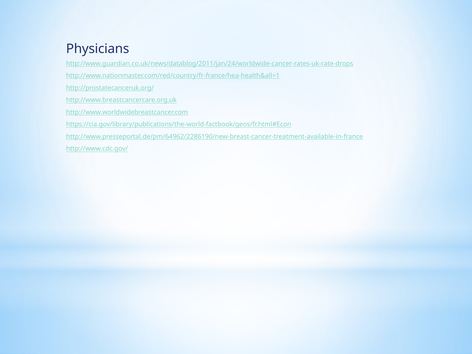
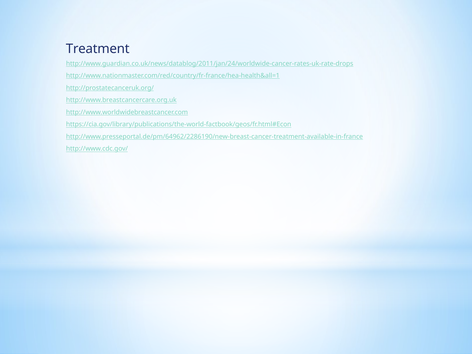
Physicians: Physicians -> Treatment (98, 49)
